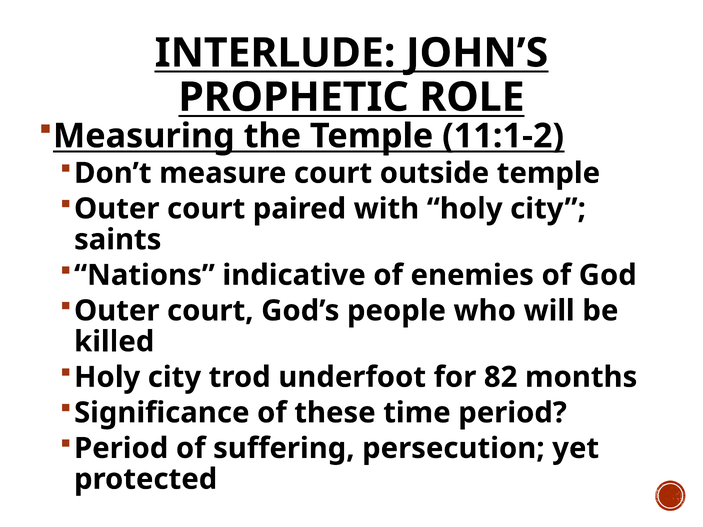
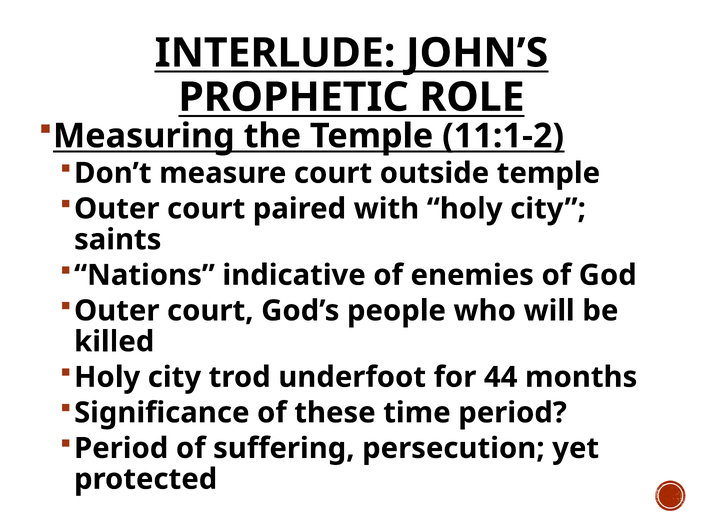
82: 82 -> 44 (501, 377)
